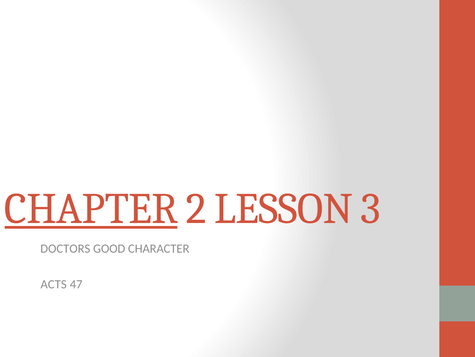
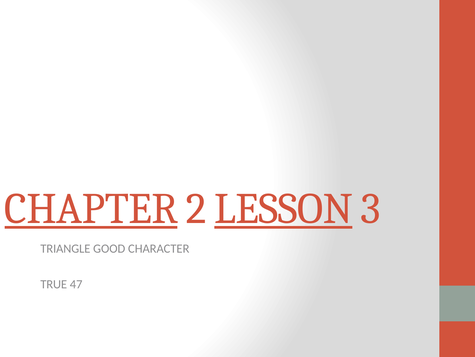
LESSON underline: none -> present (284, 208)
DOCTORS: DOCTORS -> TRIANGLE (65, 248)
ACTS: ACTS -> TRUE (54, 284)
